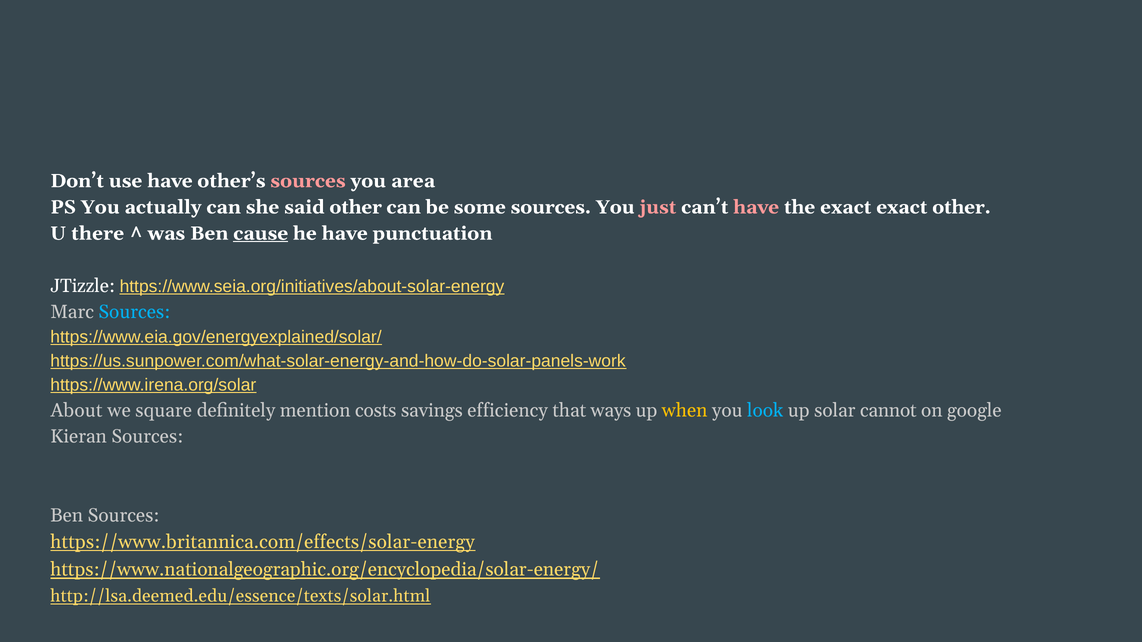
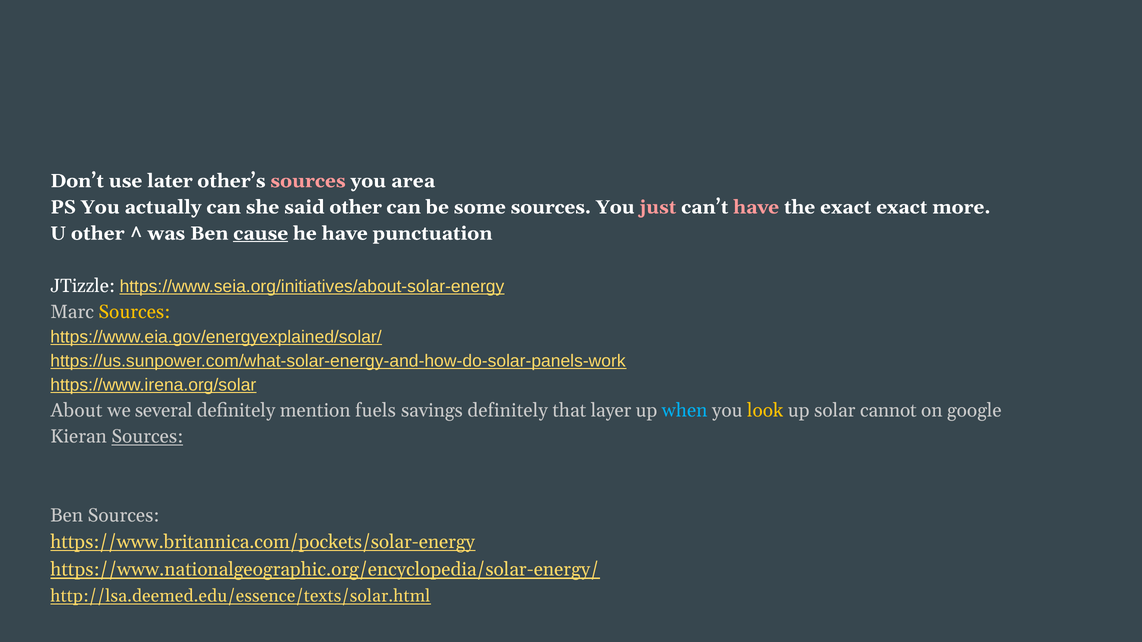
use have: have -> later (170, 181)
exact other: other -> more (961, 207)
U there: there -> other (98, 234)
Sources colour: light blue -> yellow (134, 312)
square: square -> several (164, 411)
costs: costs -> fuels (376, 411)
savings efficiency: efficiency -> definitely (508, 411)
ways: ways -> layer (611, 411)
when colour: yellow -> light blue (685, 411)
look colour: light blue -> yellow (765, 411)
Sources underline: none -> present (147, 437)
https://www.britannica.com/effects/solar-energy: https://www.britannica.com/effects/solar-energy -> https://www.britannica.com/pockets/solar-energy (263, 542)
